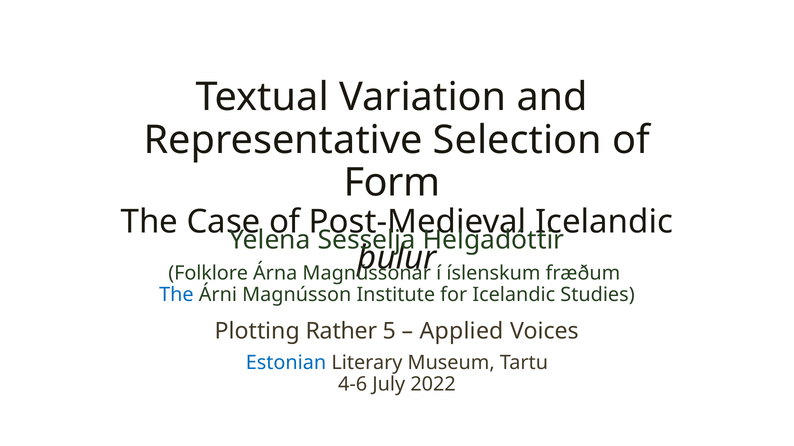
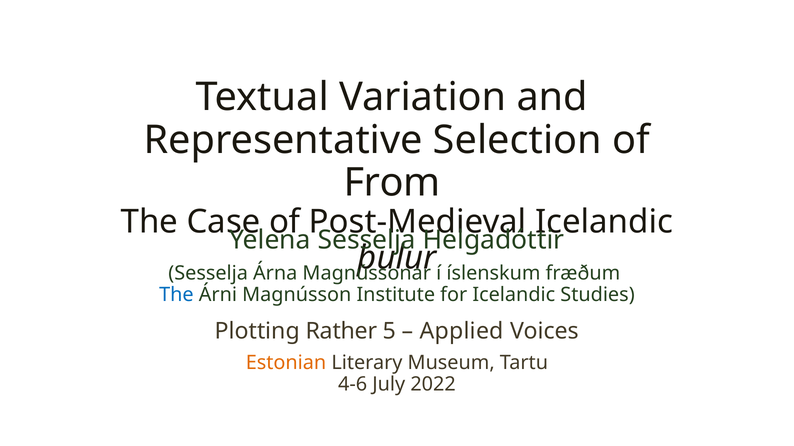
Form: Form -> From (392, 183)
Folklore: Folklore -> Sesselja (208, 274)
Estonian colour: blue -> orange (286, 363)
